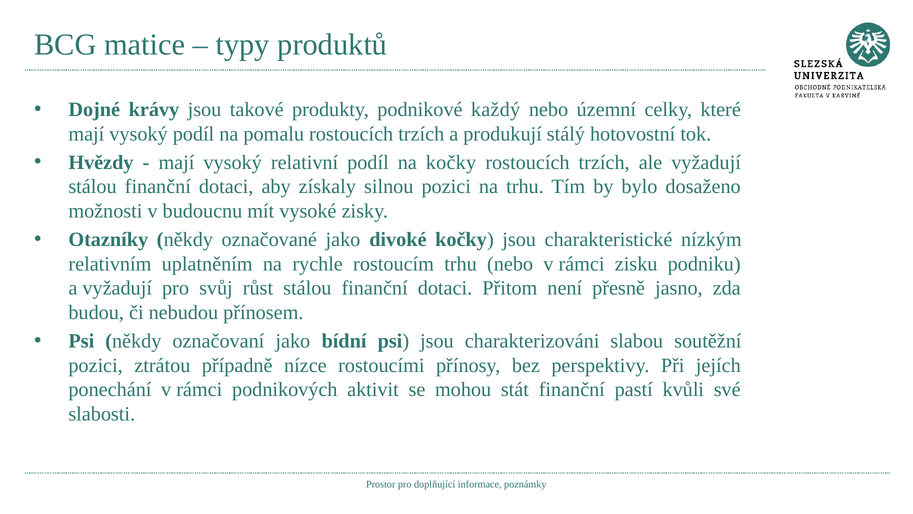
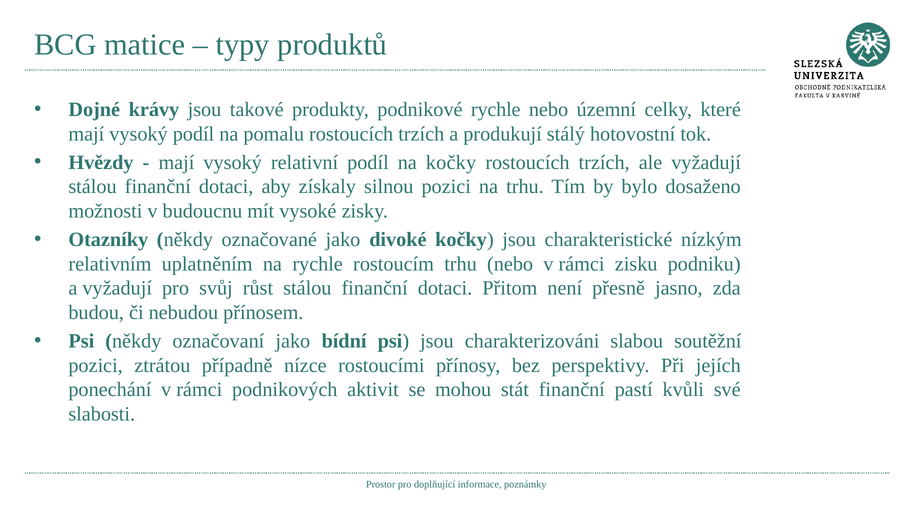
podnikové každý: každý -> rychle (496, 110)
